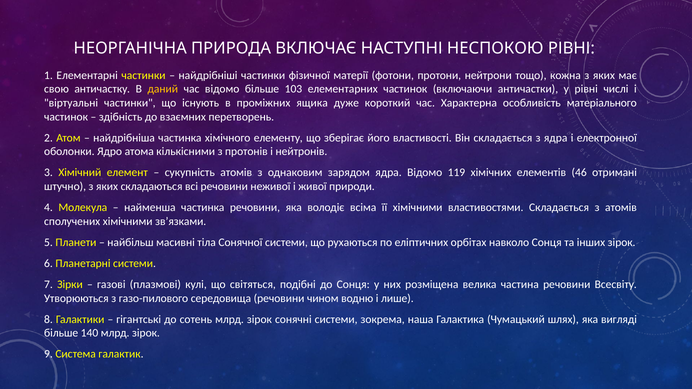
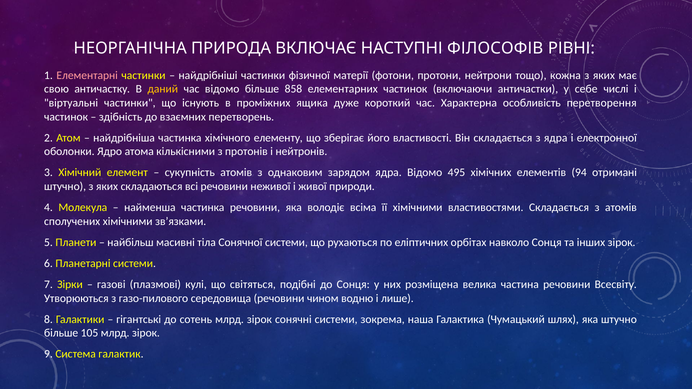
НЕСПОКОЮ: НЕСПОКОЮ -> ФІЛОСОФІВ (495, 48)
Елементарні colour: white -> pink (87, 75)
103: 103 -> 858 (293, 89)
у рівні: рівні -> себе (586, 89)
матеріального: матеріального -> перетворення (602, 103)
119: 119 -> 495 (456, 173)
46: 46 -> 94 (579, 173)
яка вигляді: вигляді -> штучно (619, 319)
140: 140 -> 105 (89, 333)
